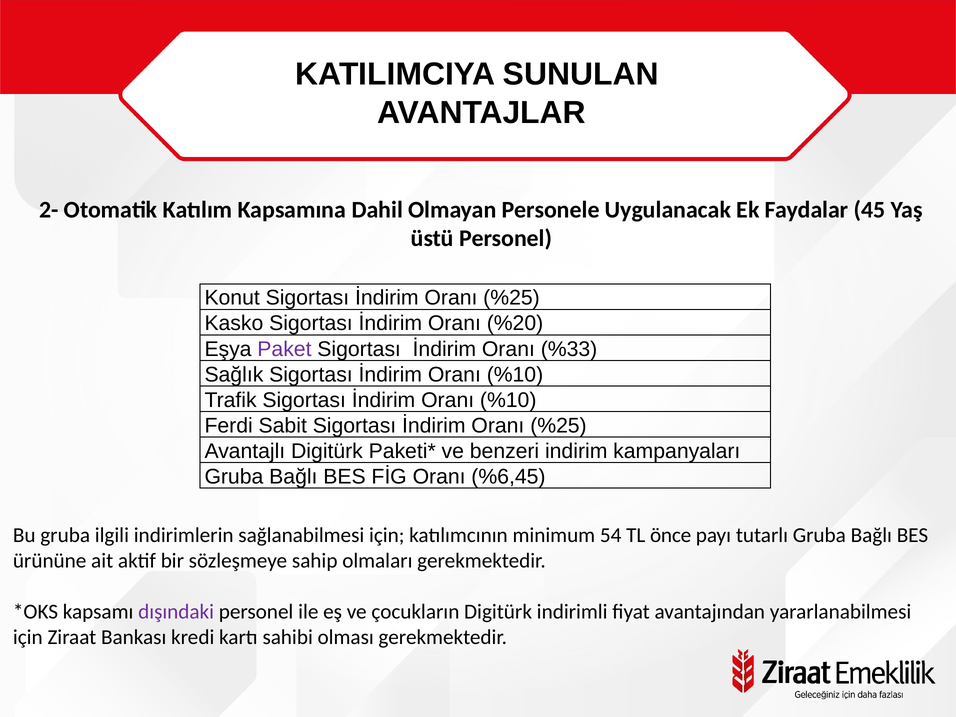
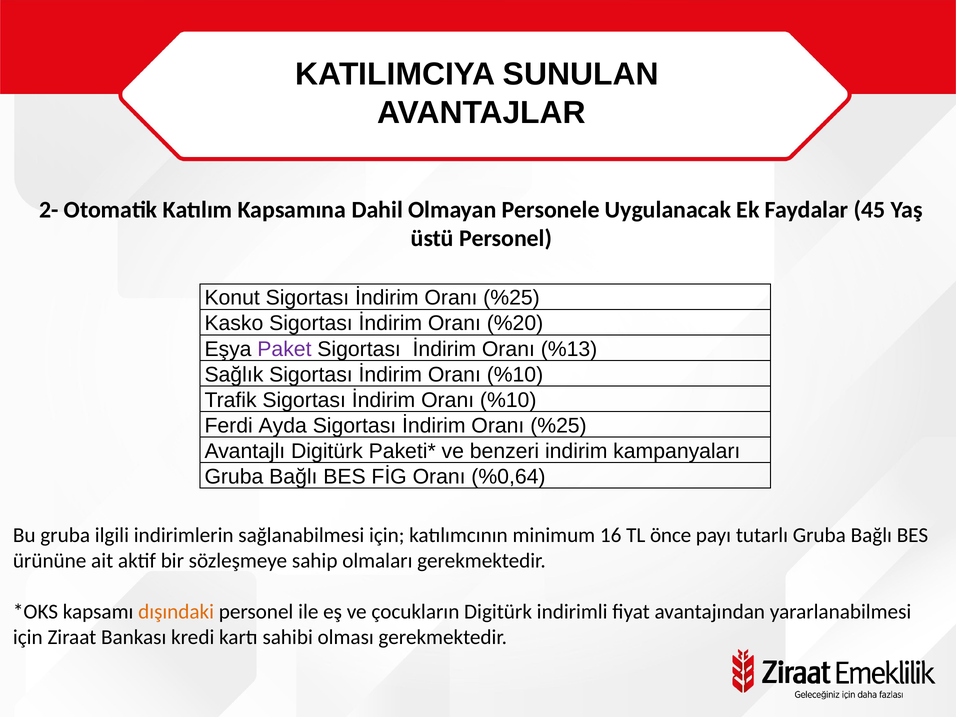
%33: %33 -> %13 (569, 349)
Sabit: Sabit -> Ayda (283, 426)
%6,45: %6,45 -> %0,64 (508, 477)
54: 54 -> 16 (611, 535)
dışındaki colour: purple -> orange (176, 612)
